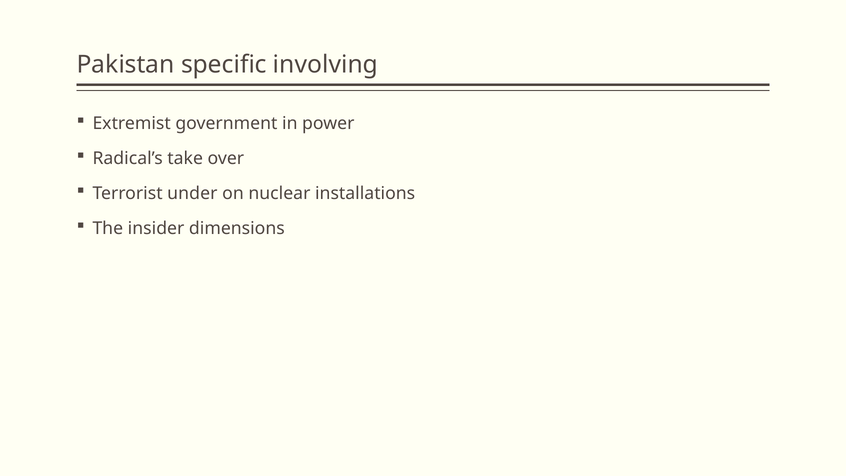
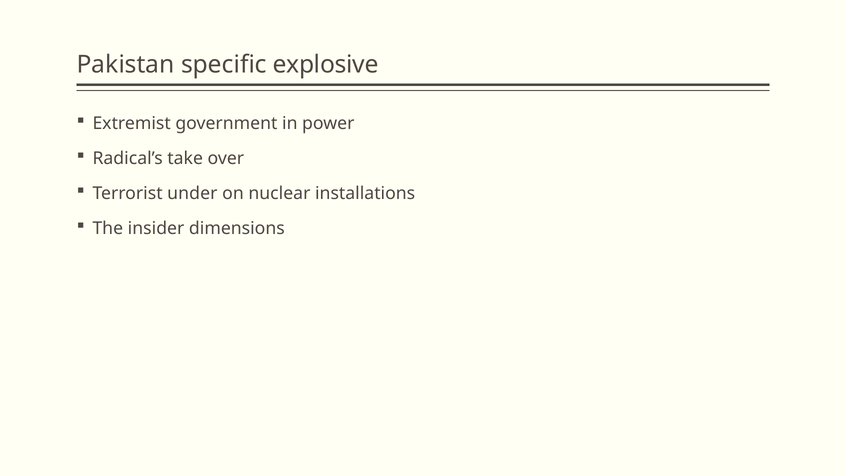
involving: involving -> explosive (326, 65)
